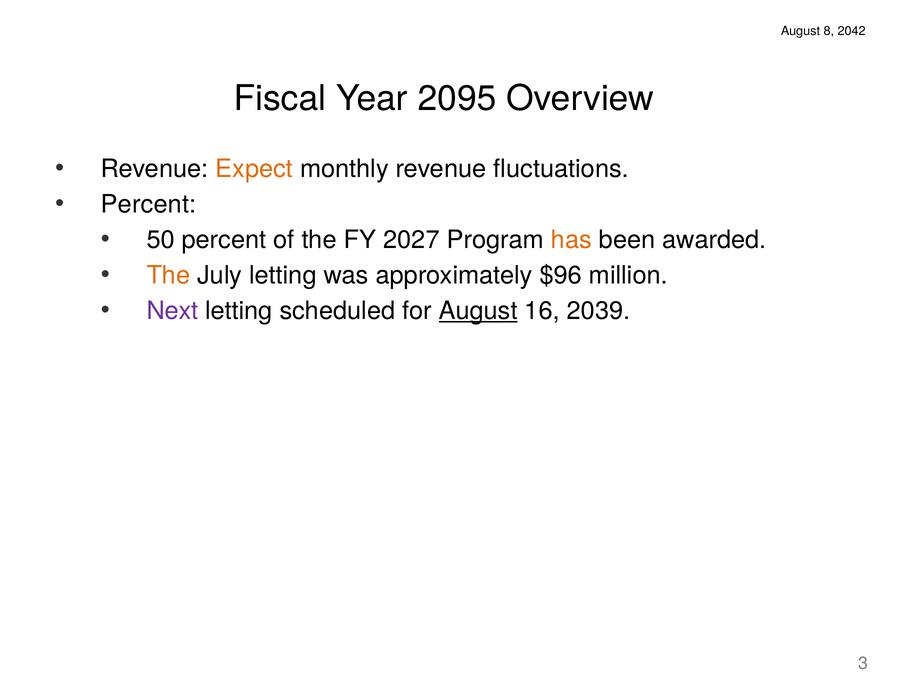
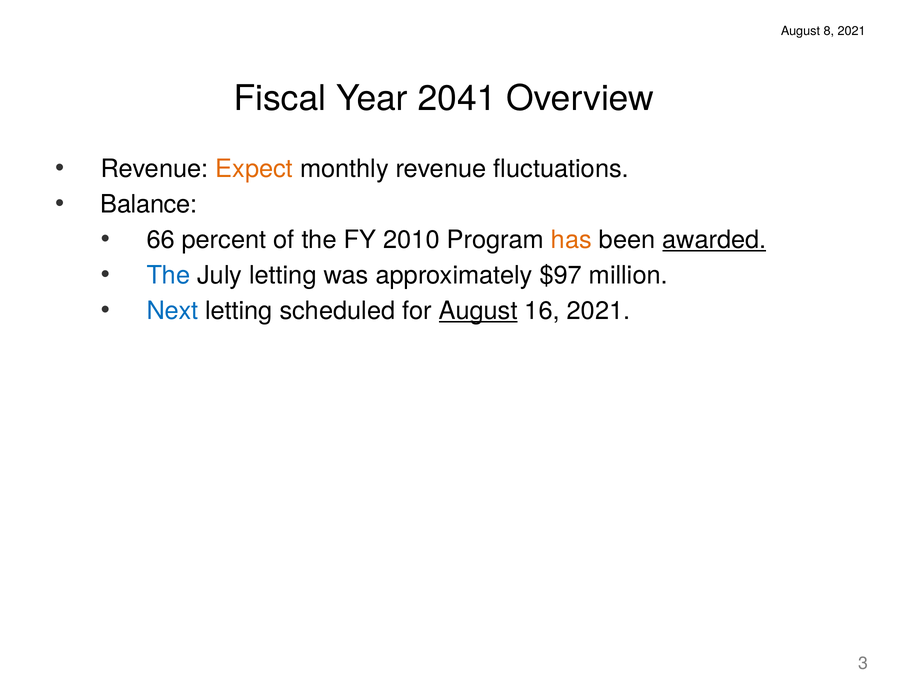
8 2042: 2042 -> 2021 (852, 31)
2095: 2095 -> 2041 (457, 99)
Percent: Percent -> Balance (149, 205)
50: 50 -> 66 (161, 240)
2027: 2027 -> 2010 (411, 240)
awarded underline: none -> present (714, 240)
The colour: orange -> blue (168, 276)
$96: $96 -> $97 (561, 276)
Next colour: purple -> blue (172, 311)
16 2039: 2039 -> 2021 (599, 311)
